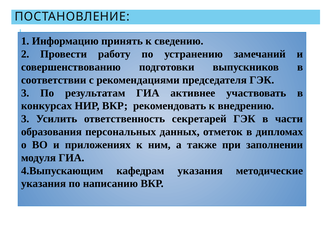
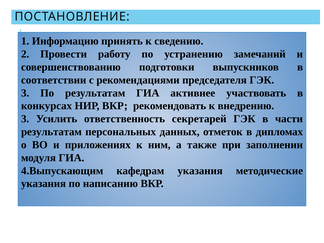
образования: образования -> результатам (51, 132)
